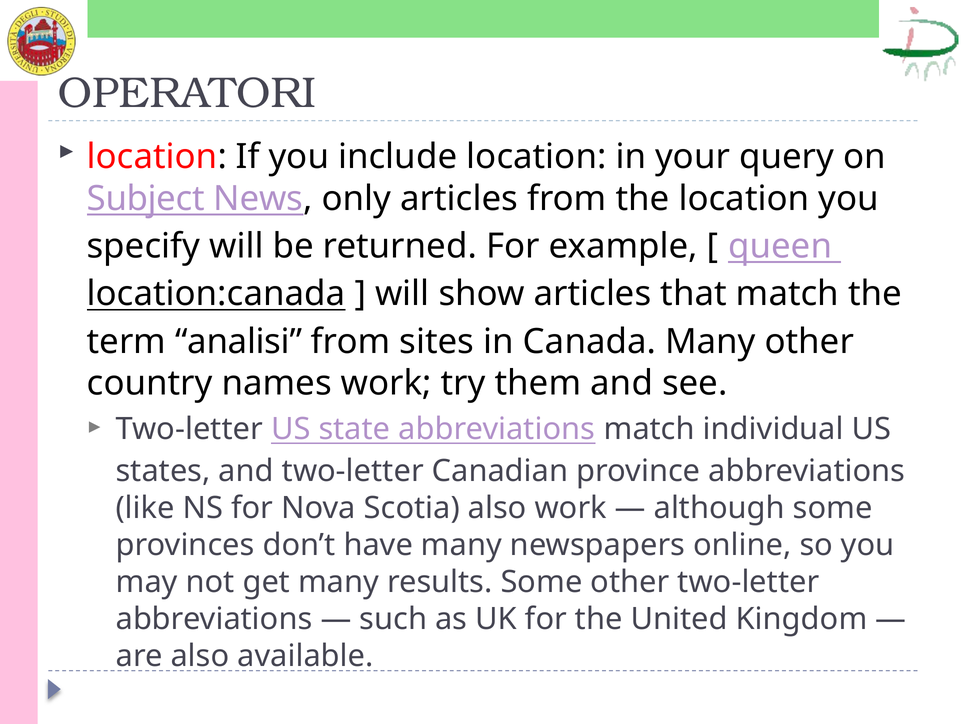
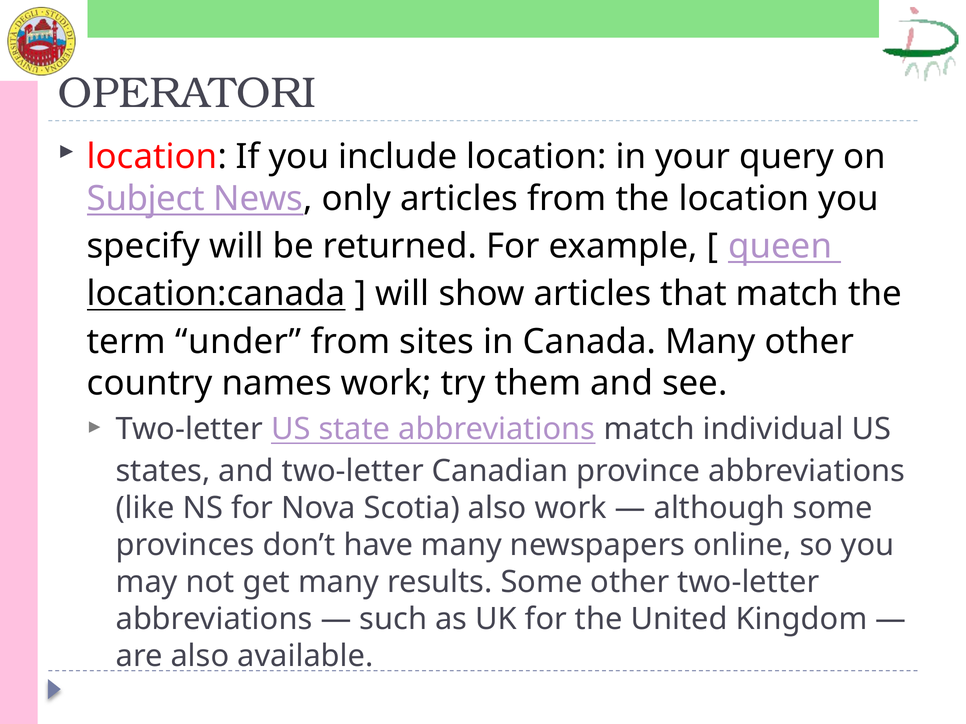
analisi: analisi -> under (238, 342)
